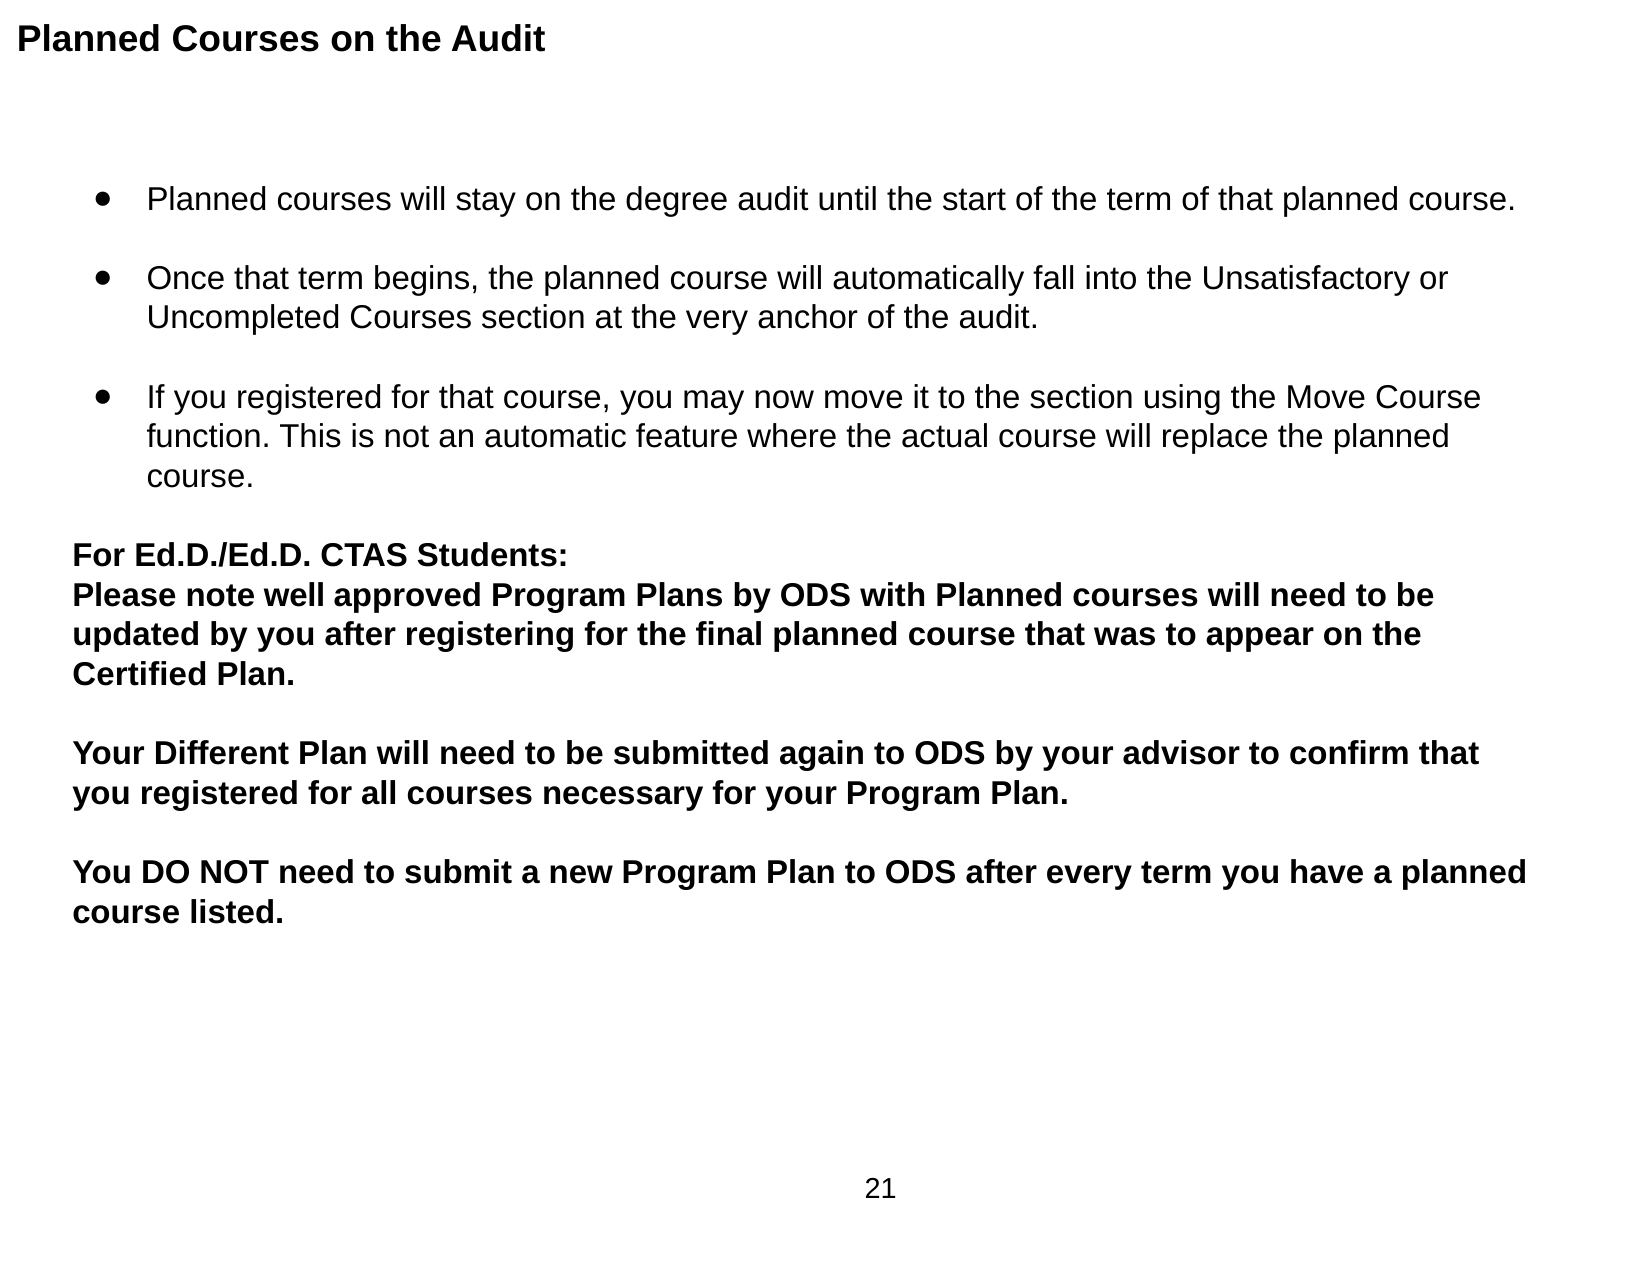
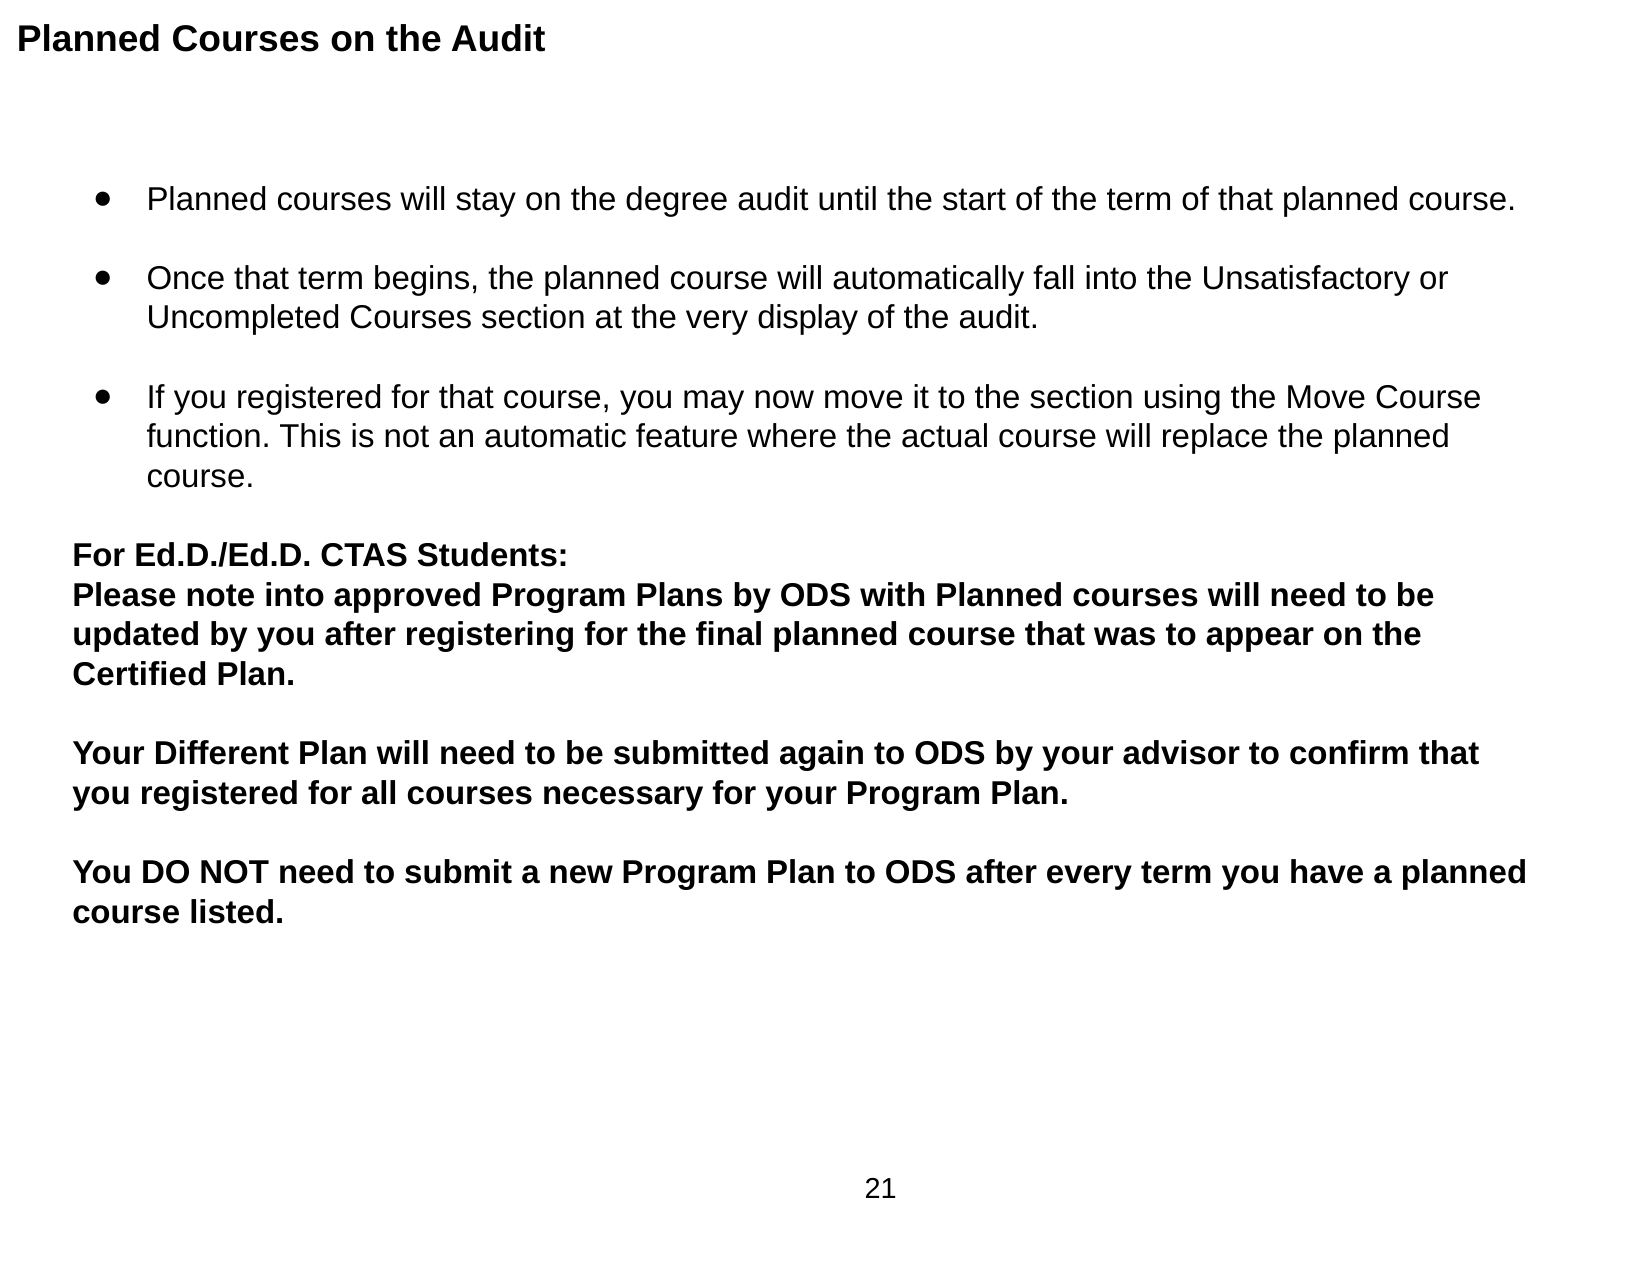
anchor: anchor -> display (808, 318)
note well: well -> into (294, 595)
